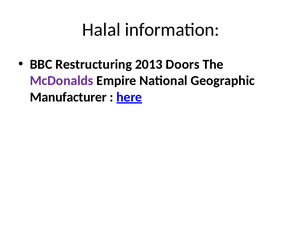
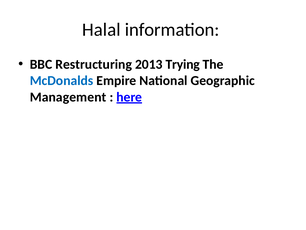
Doors: Doors -> Trying (183, 64)
McDonalds colour: purple -> blue (62, 81)
Manufacturer: Manufacturer -> Management (68, 97)
